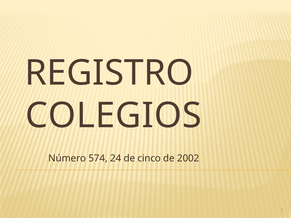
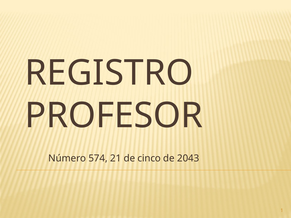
COLEGIOS: COLEGIOS -> PROFESOR (114, 116)
24: 24 -> 21 (116, 158)
2002: 2002 -> 2043 (188, 158)
